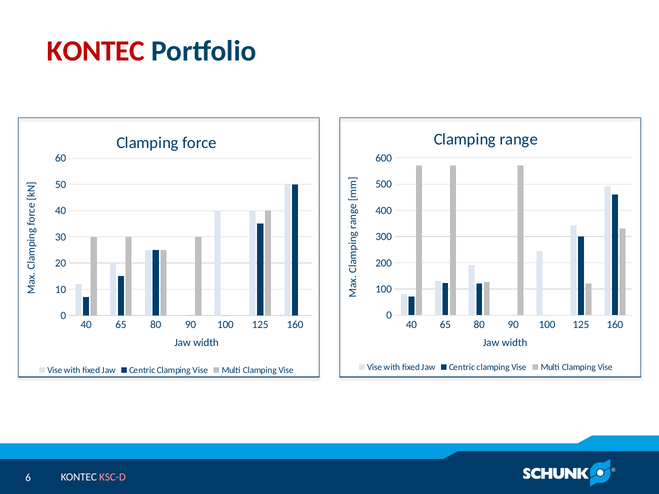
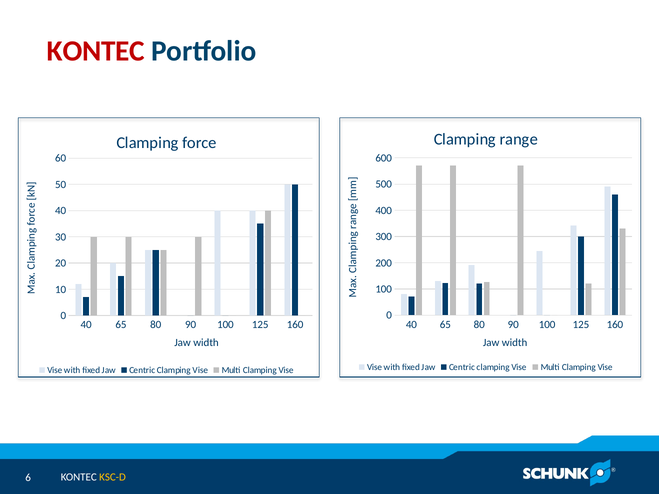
KSC-D colour: pink -> yellow (113, 477)
